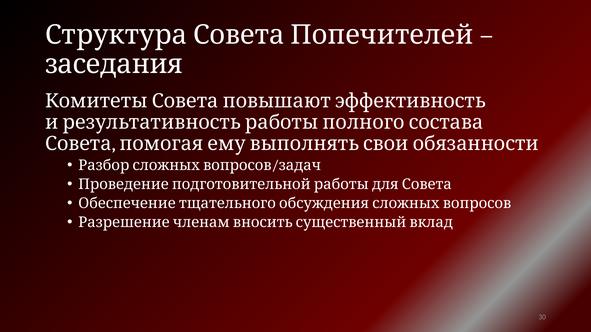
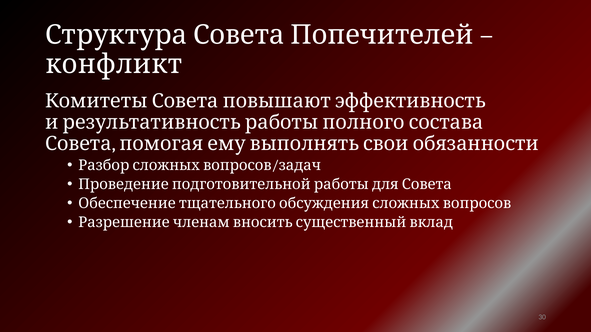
заседания: заседания -> конфликт (114, 64)
